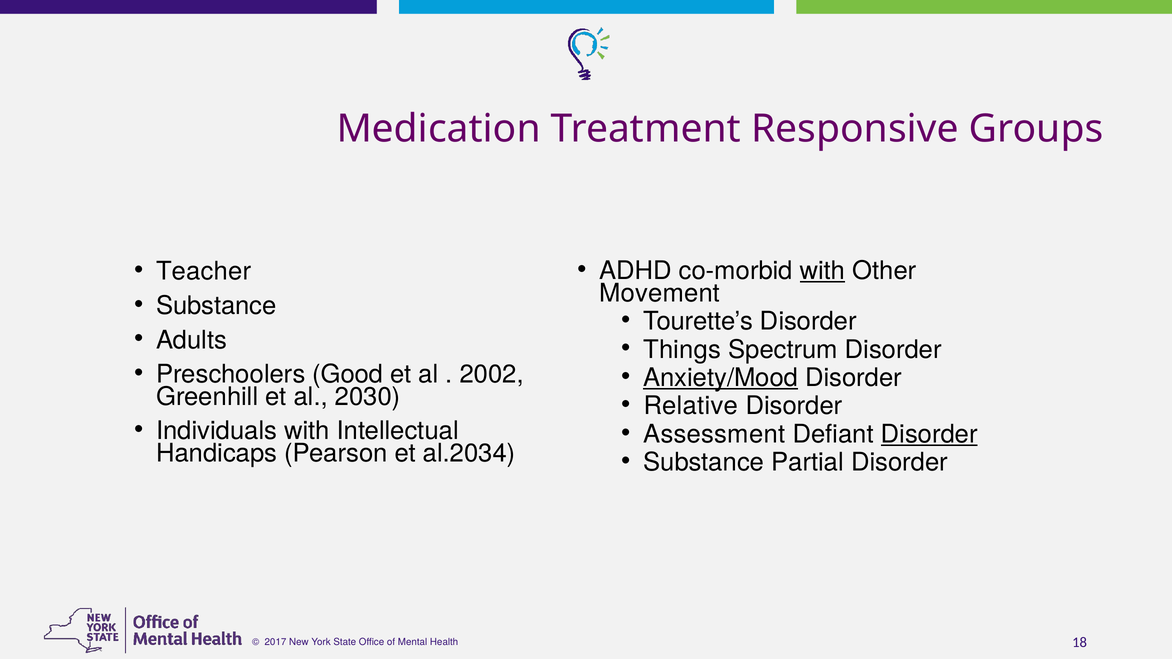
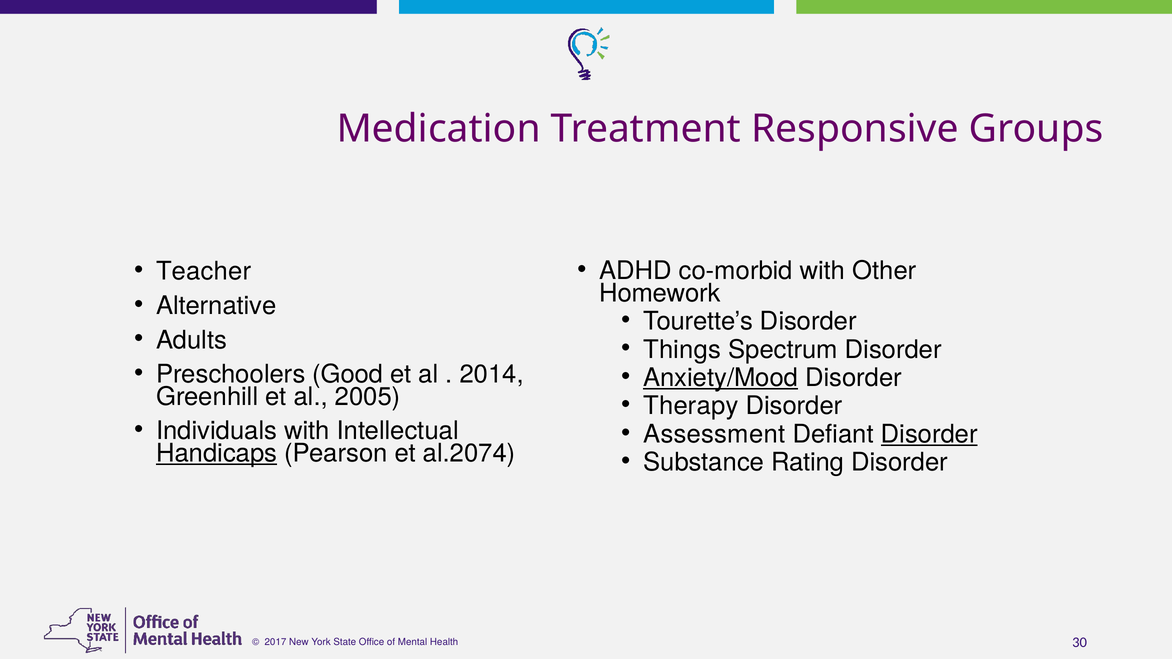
with underline: present -> none (823, 271)
Movement: Movement -> Homework (660, 293)
Substance: Substance -> Alternative (216, 306)
2002: 2002 -> 2014 (492, 375)
2030: 2030 -> 2005 (368, 397)
Relative: Relative -> Therapy (691, 406)
Handicaps underline: none -> present (217, 453)
al.2034: al.2034 -> al.2074 (469, 453)
Partial: Partial -> Rating (808, 463)
18: 18 -> 30 (1080, 643)
